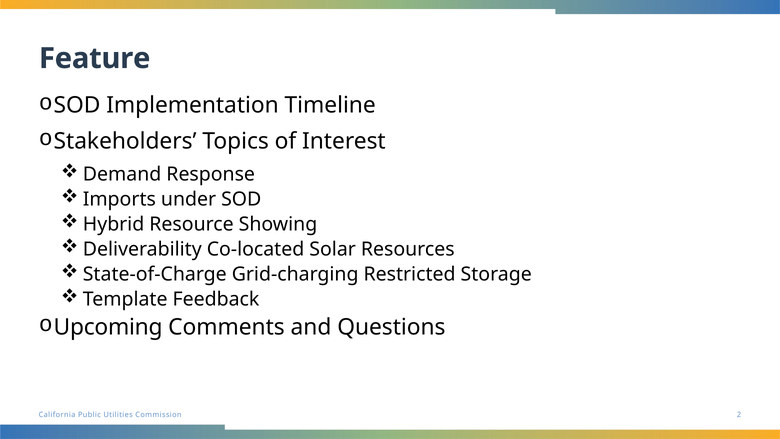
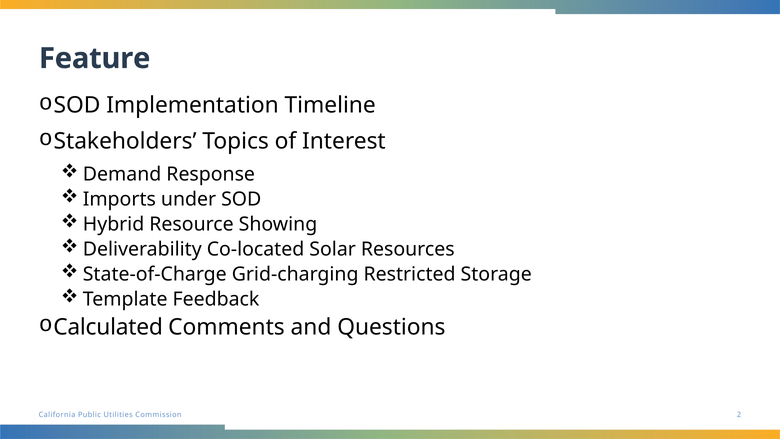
Upcoming: Upcoming -> Calculated (108, 327)
